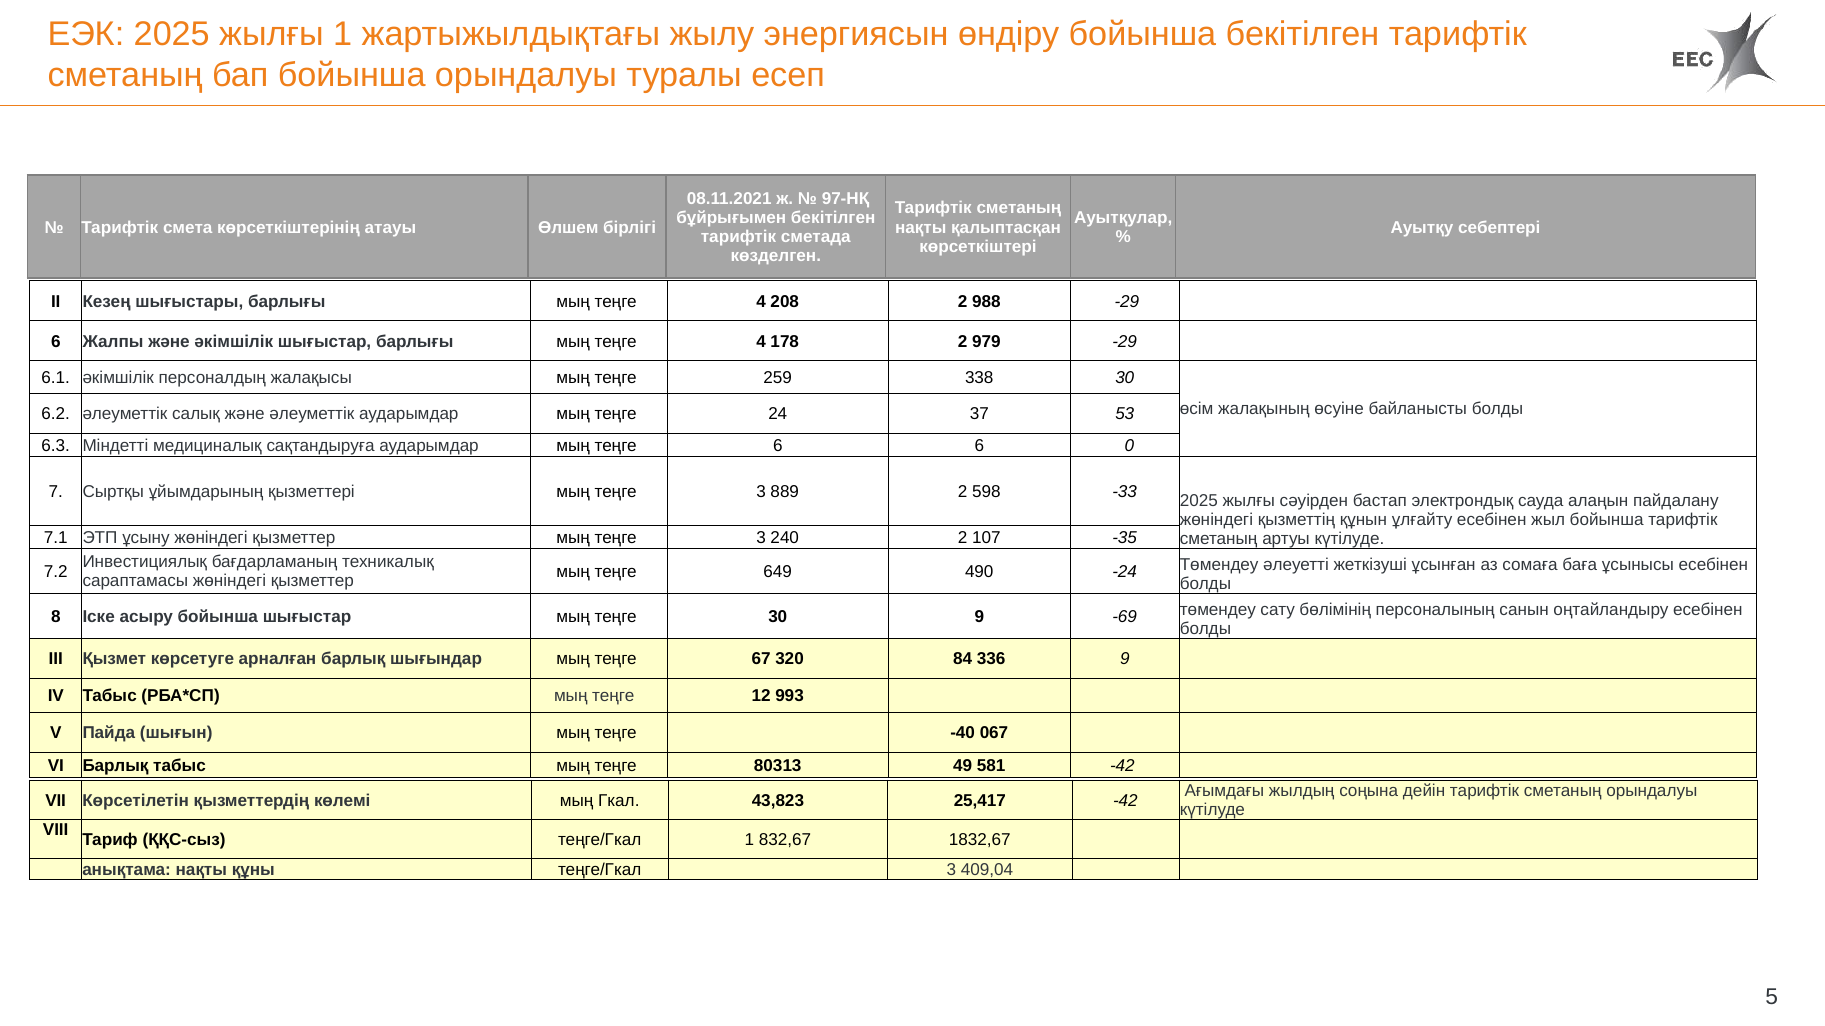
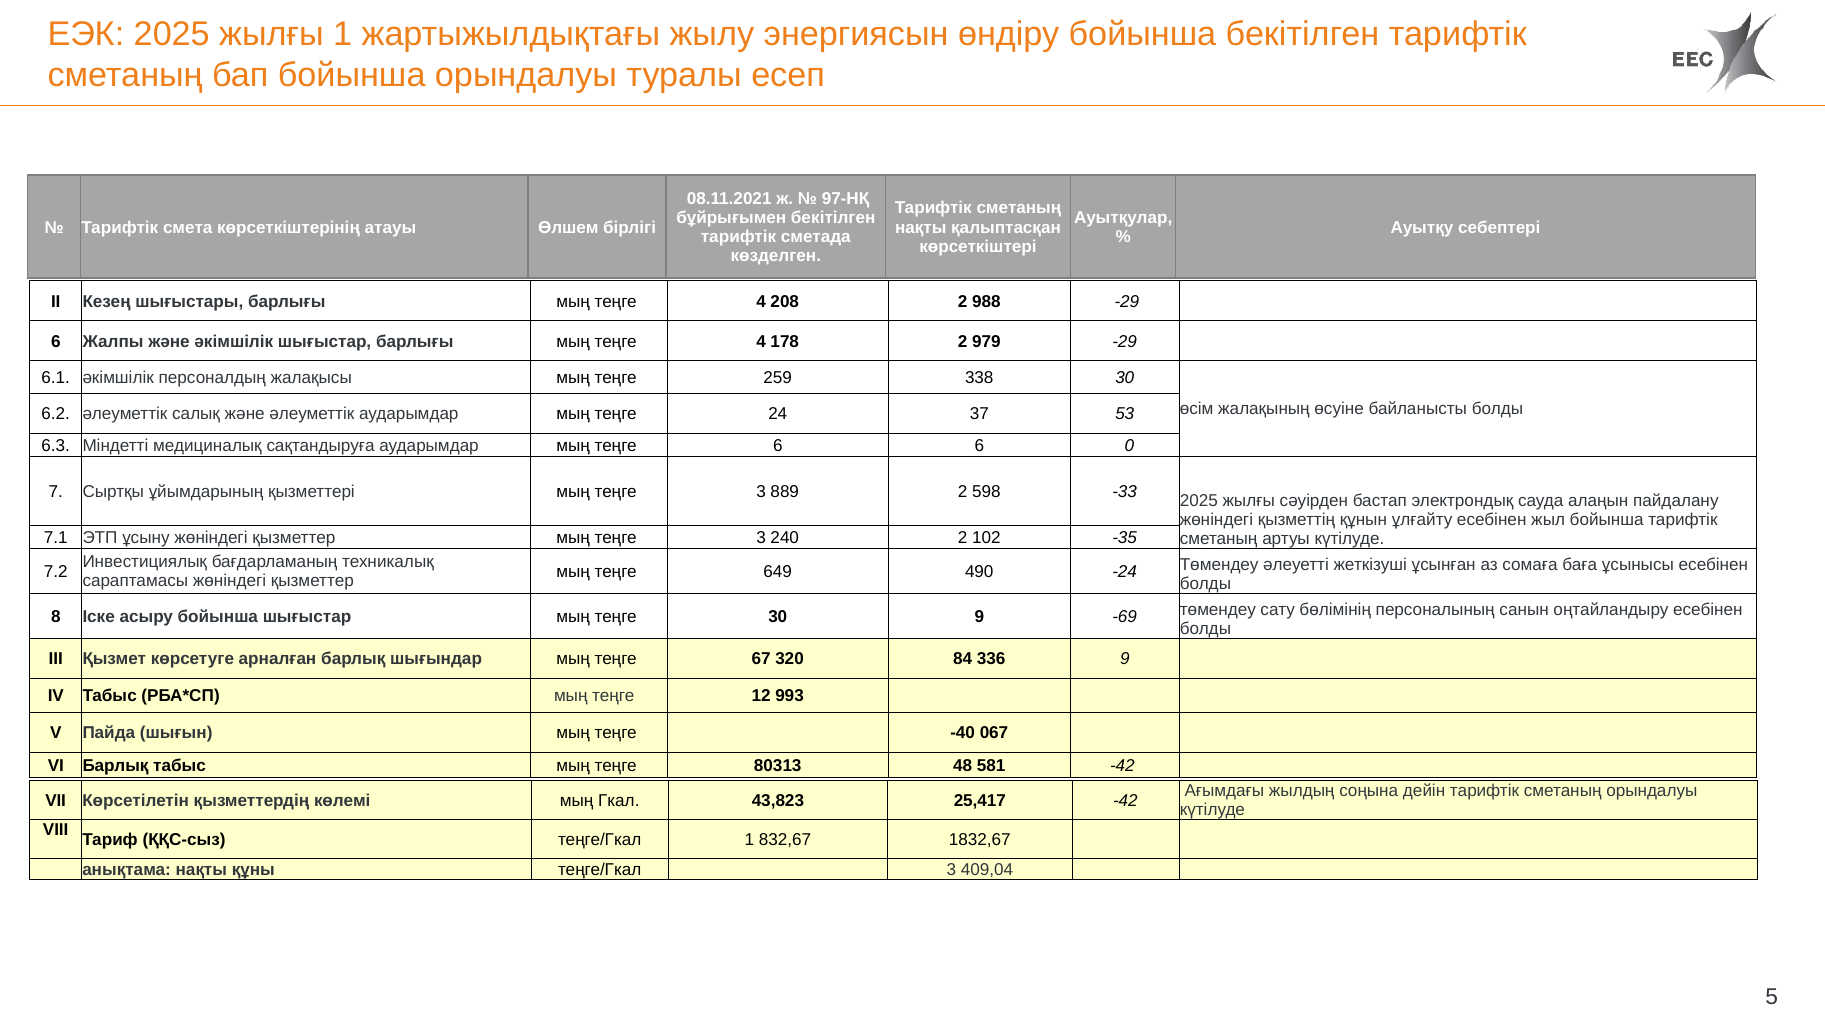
107: 107 -> 102 (986, 538)
49: 49 -> 48 (963, 766)
